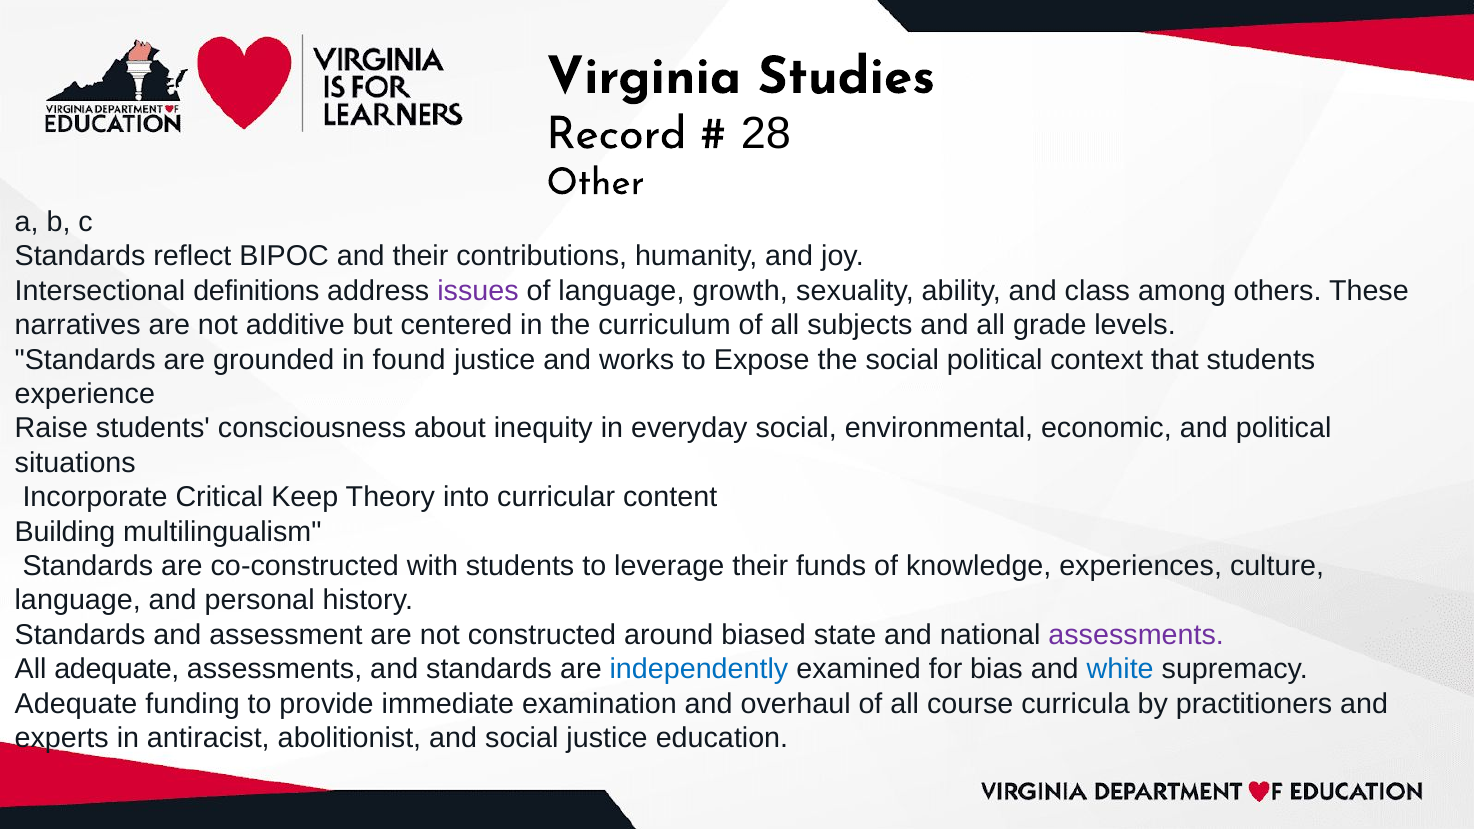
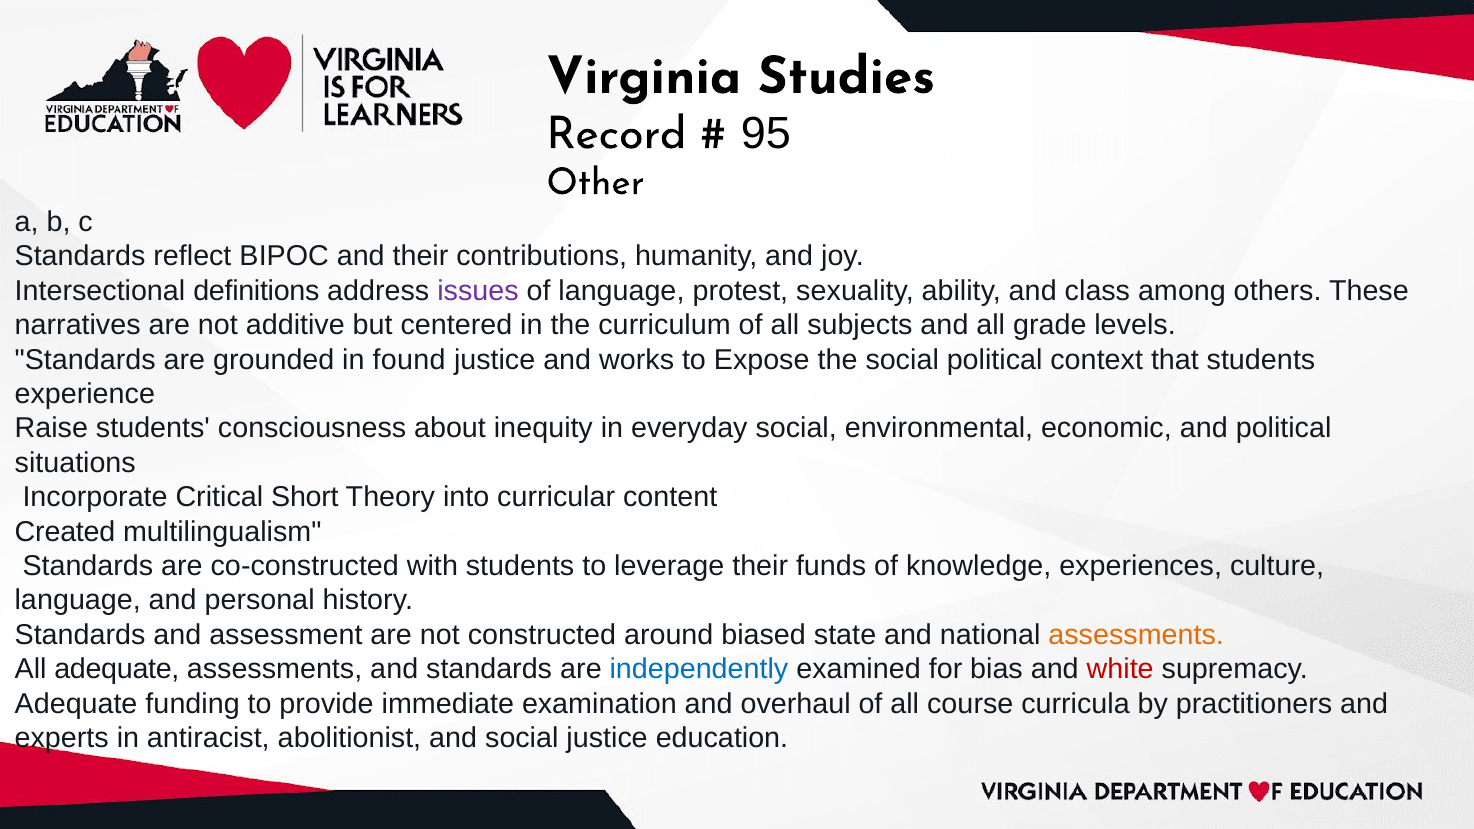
28: 28 -> 95 (766, 133)
growth: growth -> protest (740, 291)
Keep: Keep -> Short (305, 497)
Building: Building -> Created (65, 532)
assessments colour: purple -> orange (1136, 635)
white colour: blue -> red (1120, 669)
